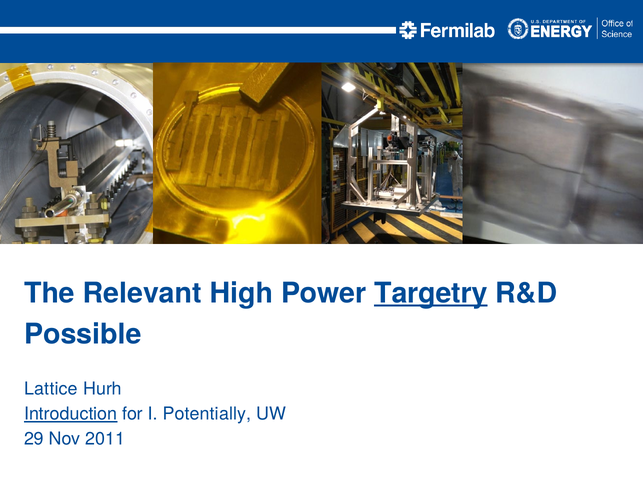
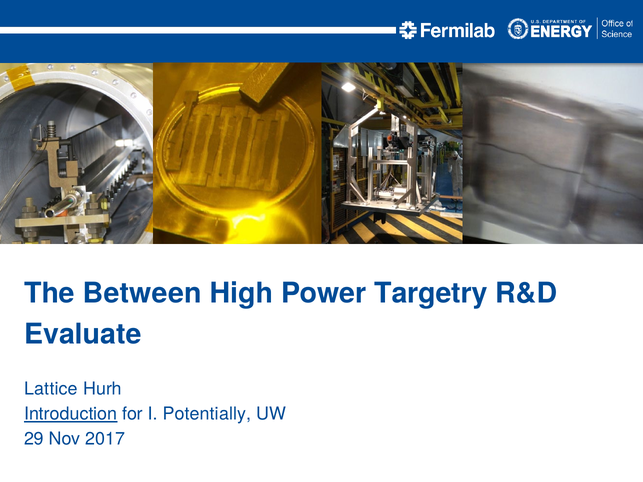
Relevant: Relevant -> Between (142, 293)
Targetry underline: present -> none (431, 293)
Possible: Possible -> Evaluate (83, 334)
2011: 2011 -> 2017 (105, 439)
